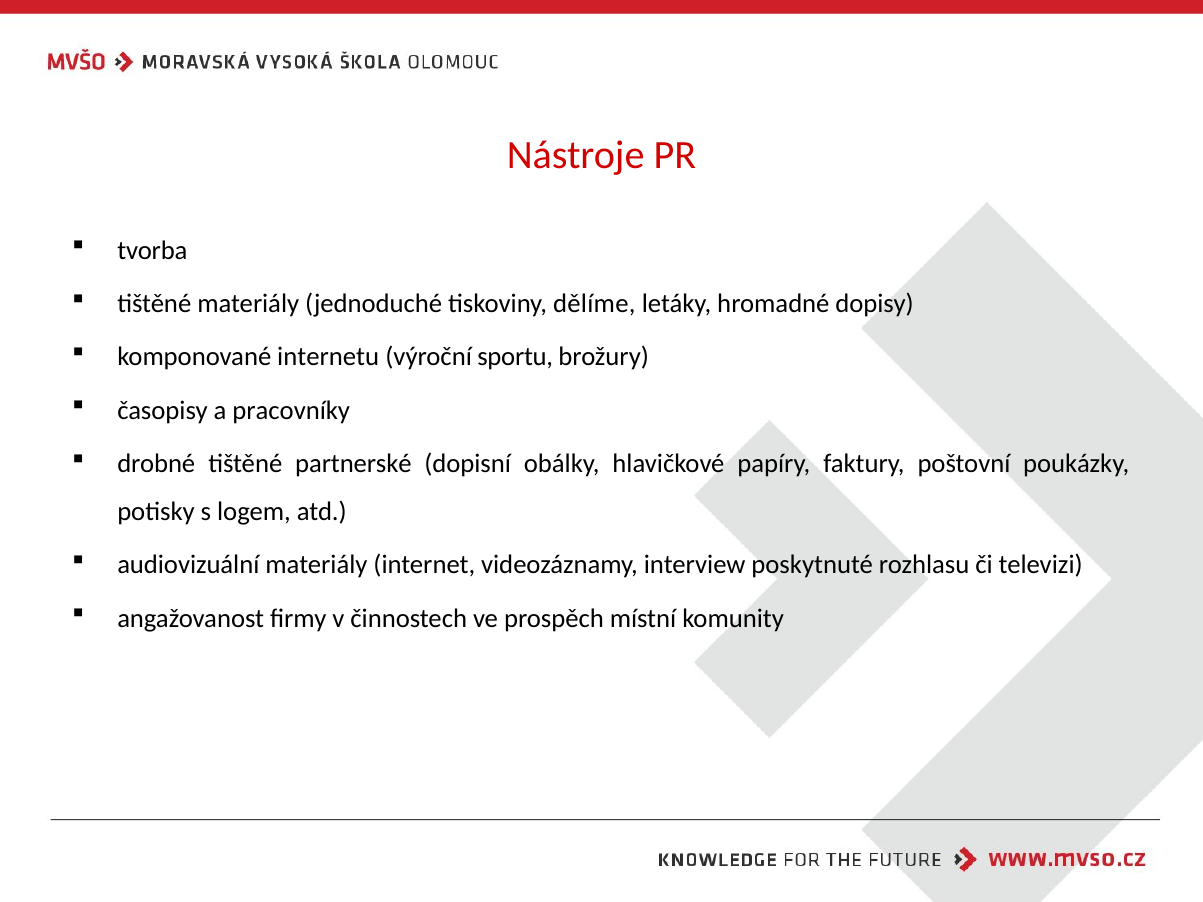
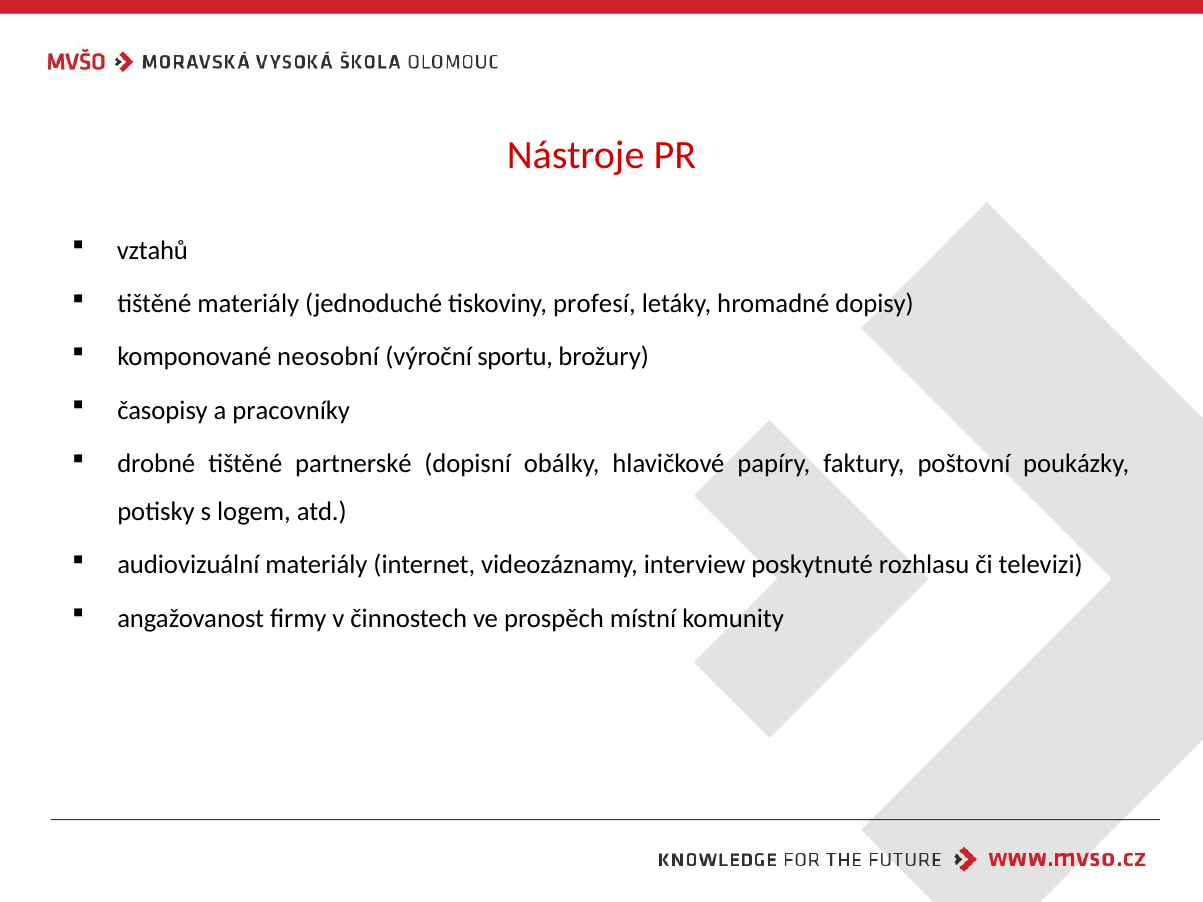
tvorba: tvorba -> vztahů (152, 250)
dělíme: dělíme -> profesí (594, 304)
internetu: internetu -> neosobní (328, 357)
